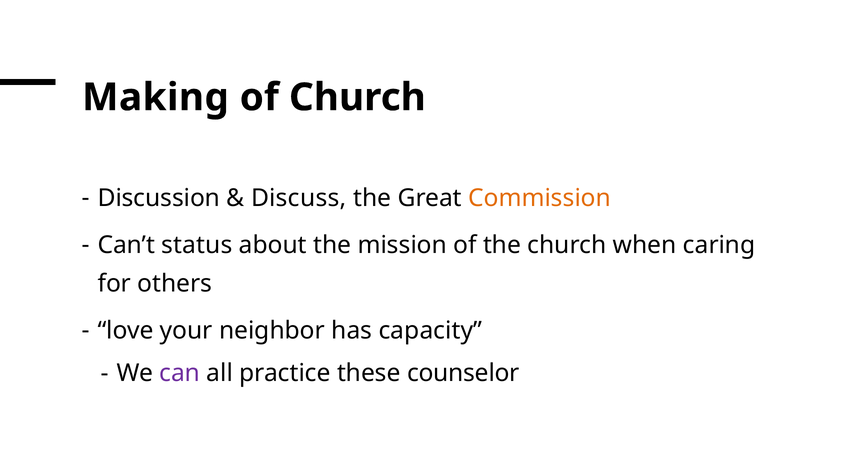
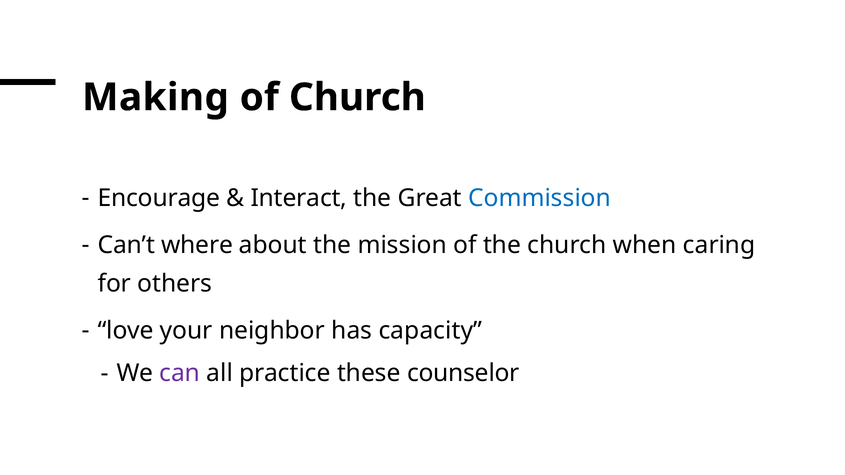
Discussion: Discussion -> Encourage (159, 198)
Discuss: Discuss -> Interact (299, 198)
Commission colour: orange -> blue (540, 198)
status: status -> where (197, 245)
